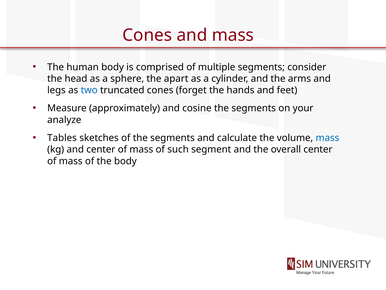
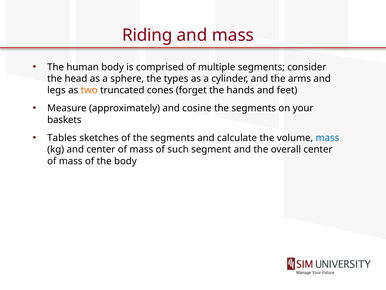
Cones: Cones -> Riding (147, 35)
apart: apart -> types (176, 79)
two colour: blue -> orange (89, 90)
analyze: analyze -> baskets (64, 120)
